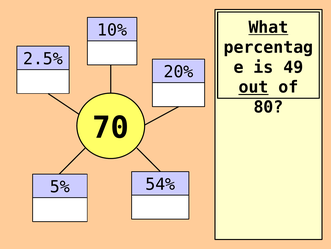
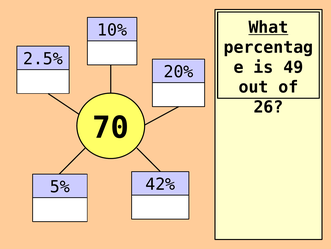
out underline: present -> none (254, 87)
80: 80 -> 26 (268, 107)
54%: 54% -> 42% (160, 184)
